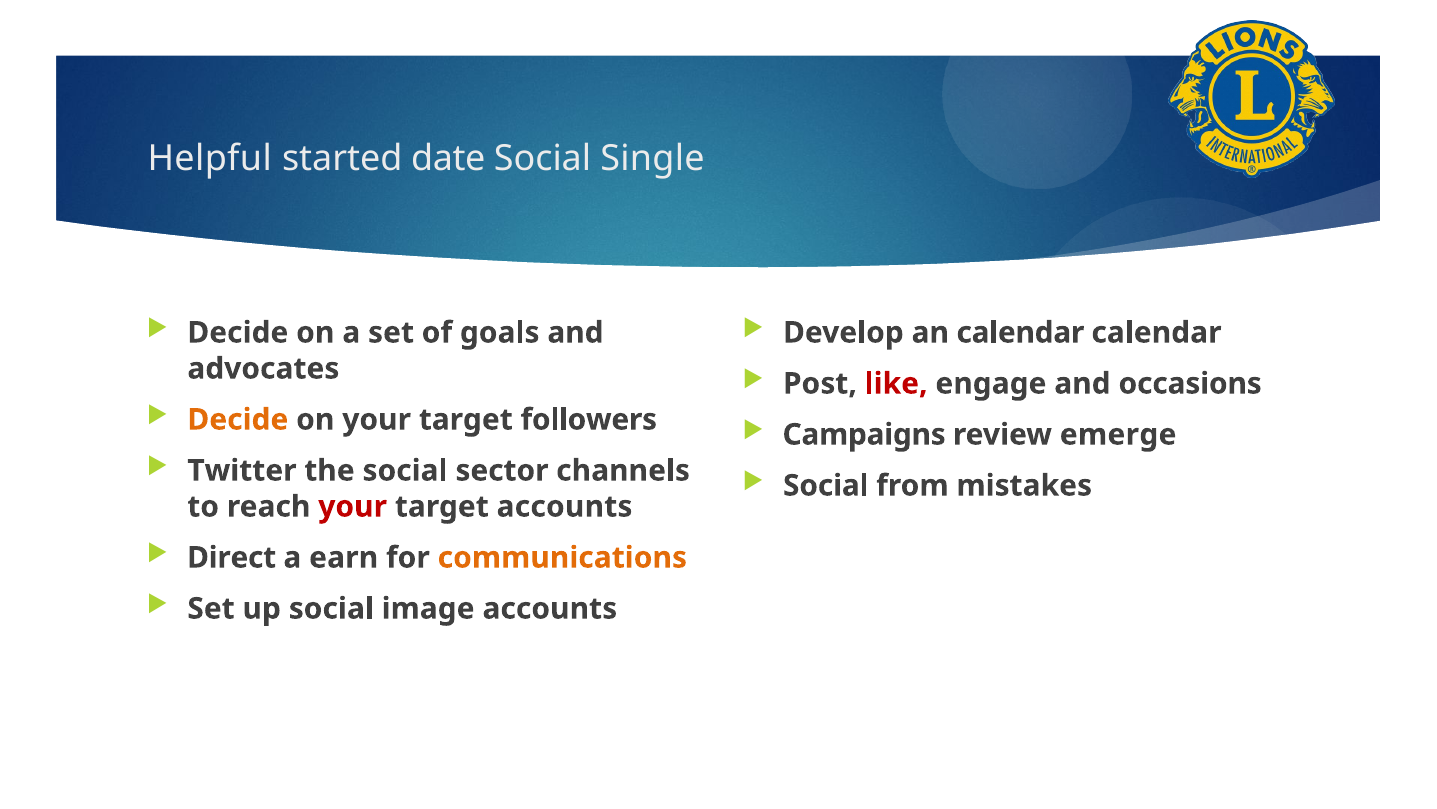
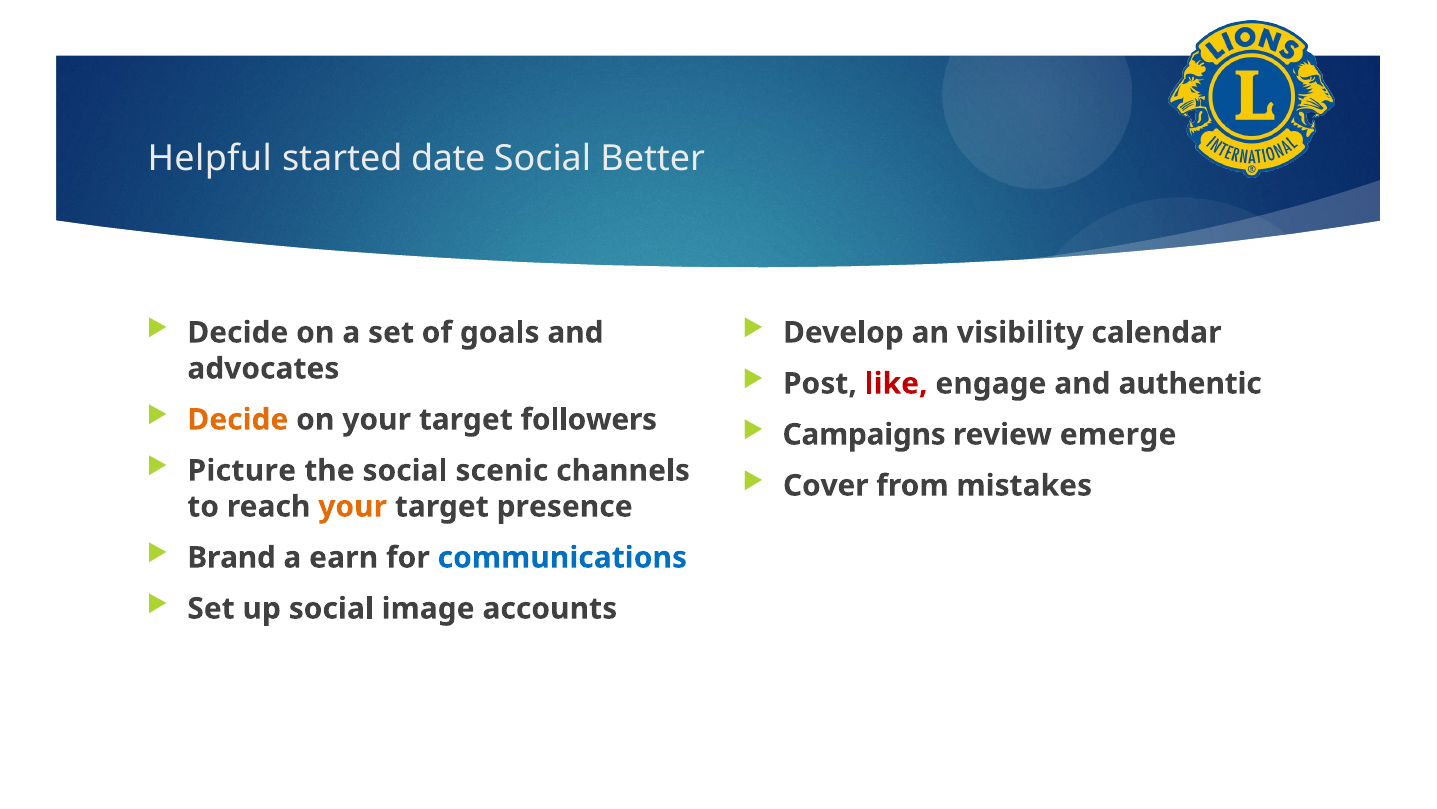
Single: Single -> Better (653, 159)
an calendar: calendar -> visibility (1020, 332)
occasions: occasions -> authentic (1190, 383)
Twitter: Twitter -> Picture (242, 470)
sector: sector -> scenic (502, 470)
Social: Social -> Cover (826, 485)
your colour: red -> orange (353, 506)
target accounts: accounts -> presence (565, 506)
Direct: Direct -> Brand (232, 557)
communications colour: orange -> blue (562, 557)
